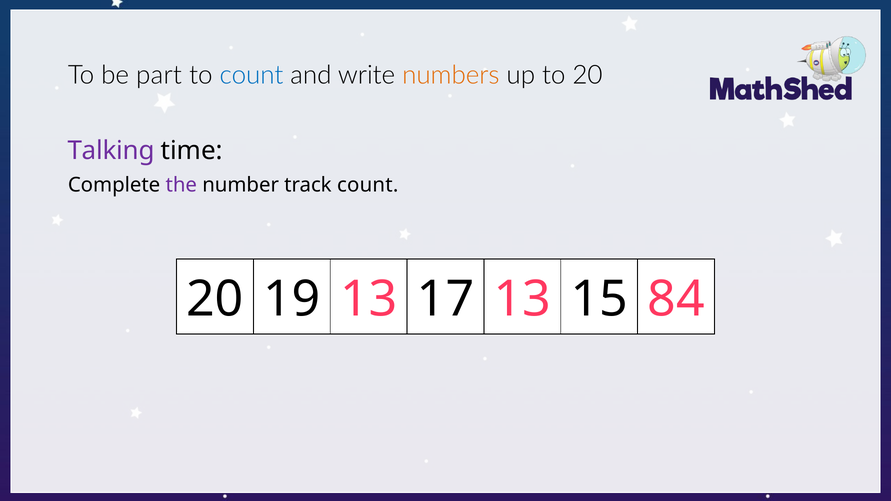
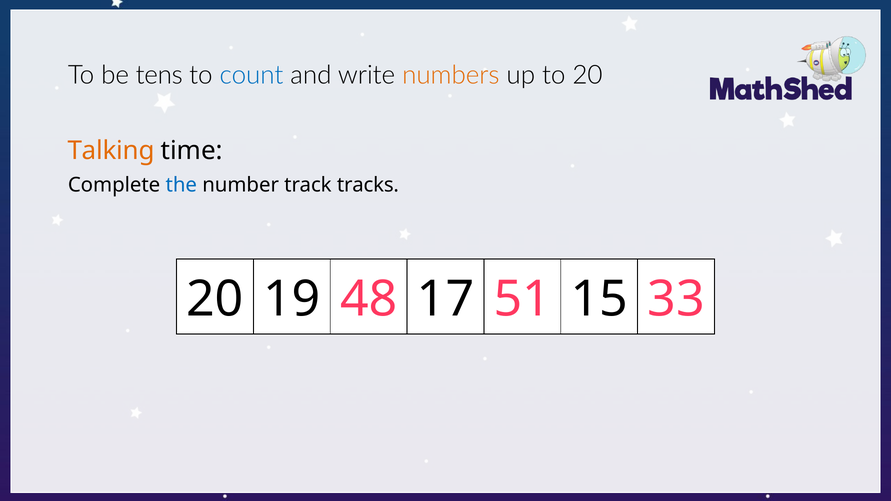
part: part -> tens (159, 75)
Talking colour: purple -> orange (111, 151)
the colour: purple -> blue (181, 185)
track count: count -> tracks (368, 185)
19 13: 13 -> 48 (369, 299)
17 13: 13 -> 51 (522, 299)
84: 84 -> 33 (676, 299)
